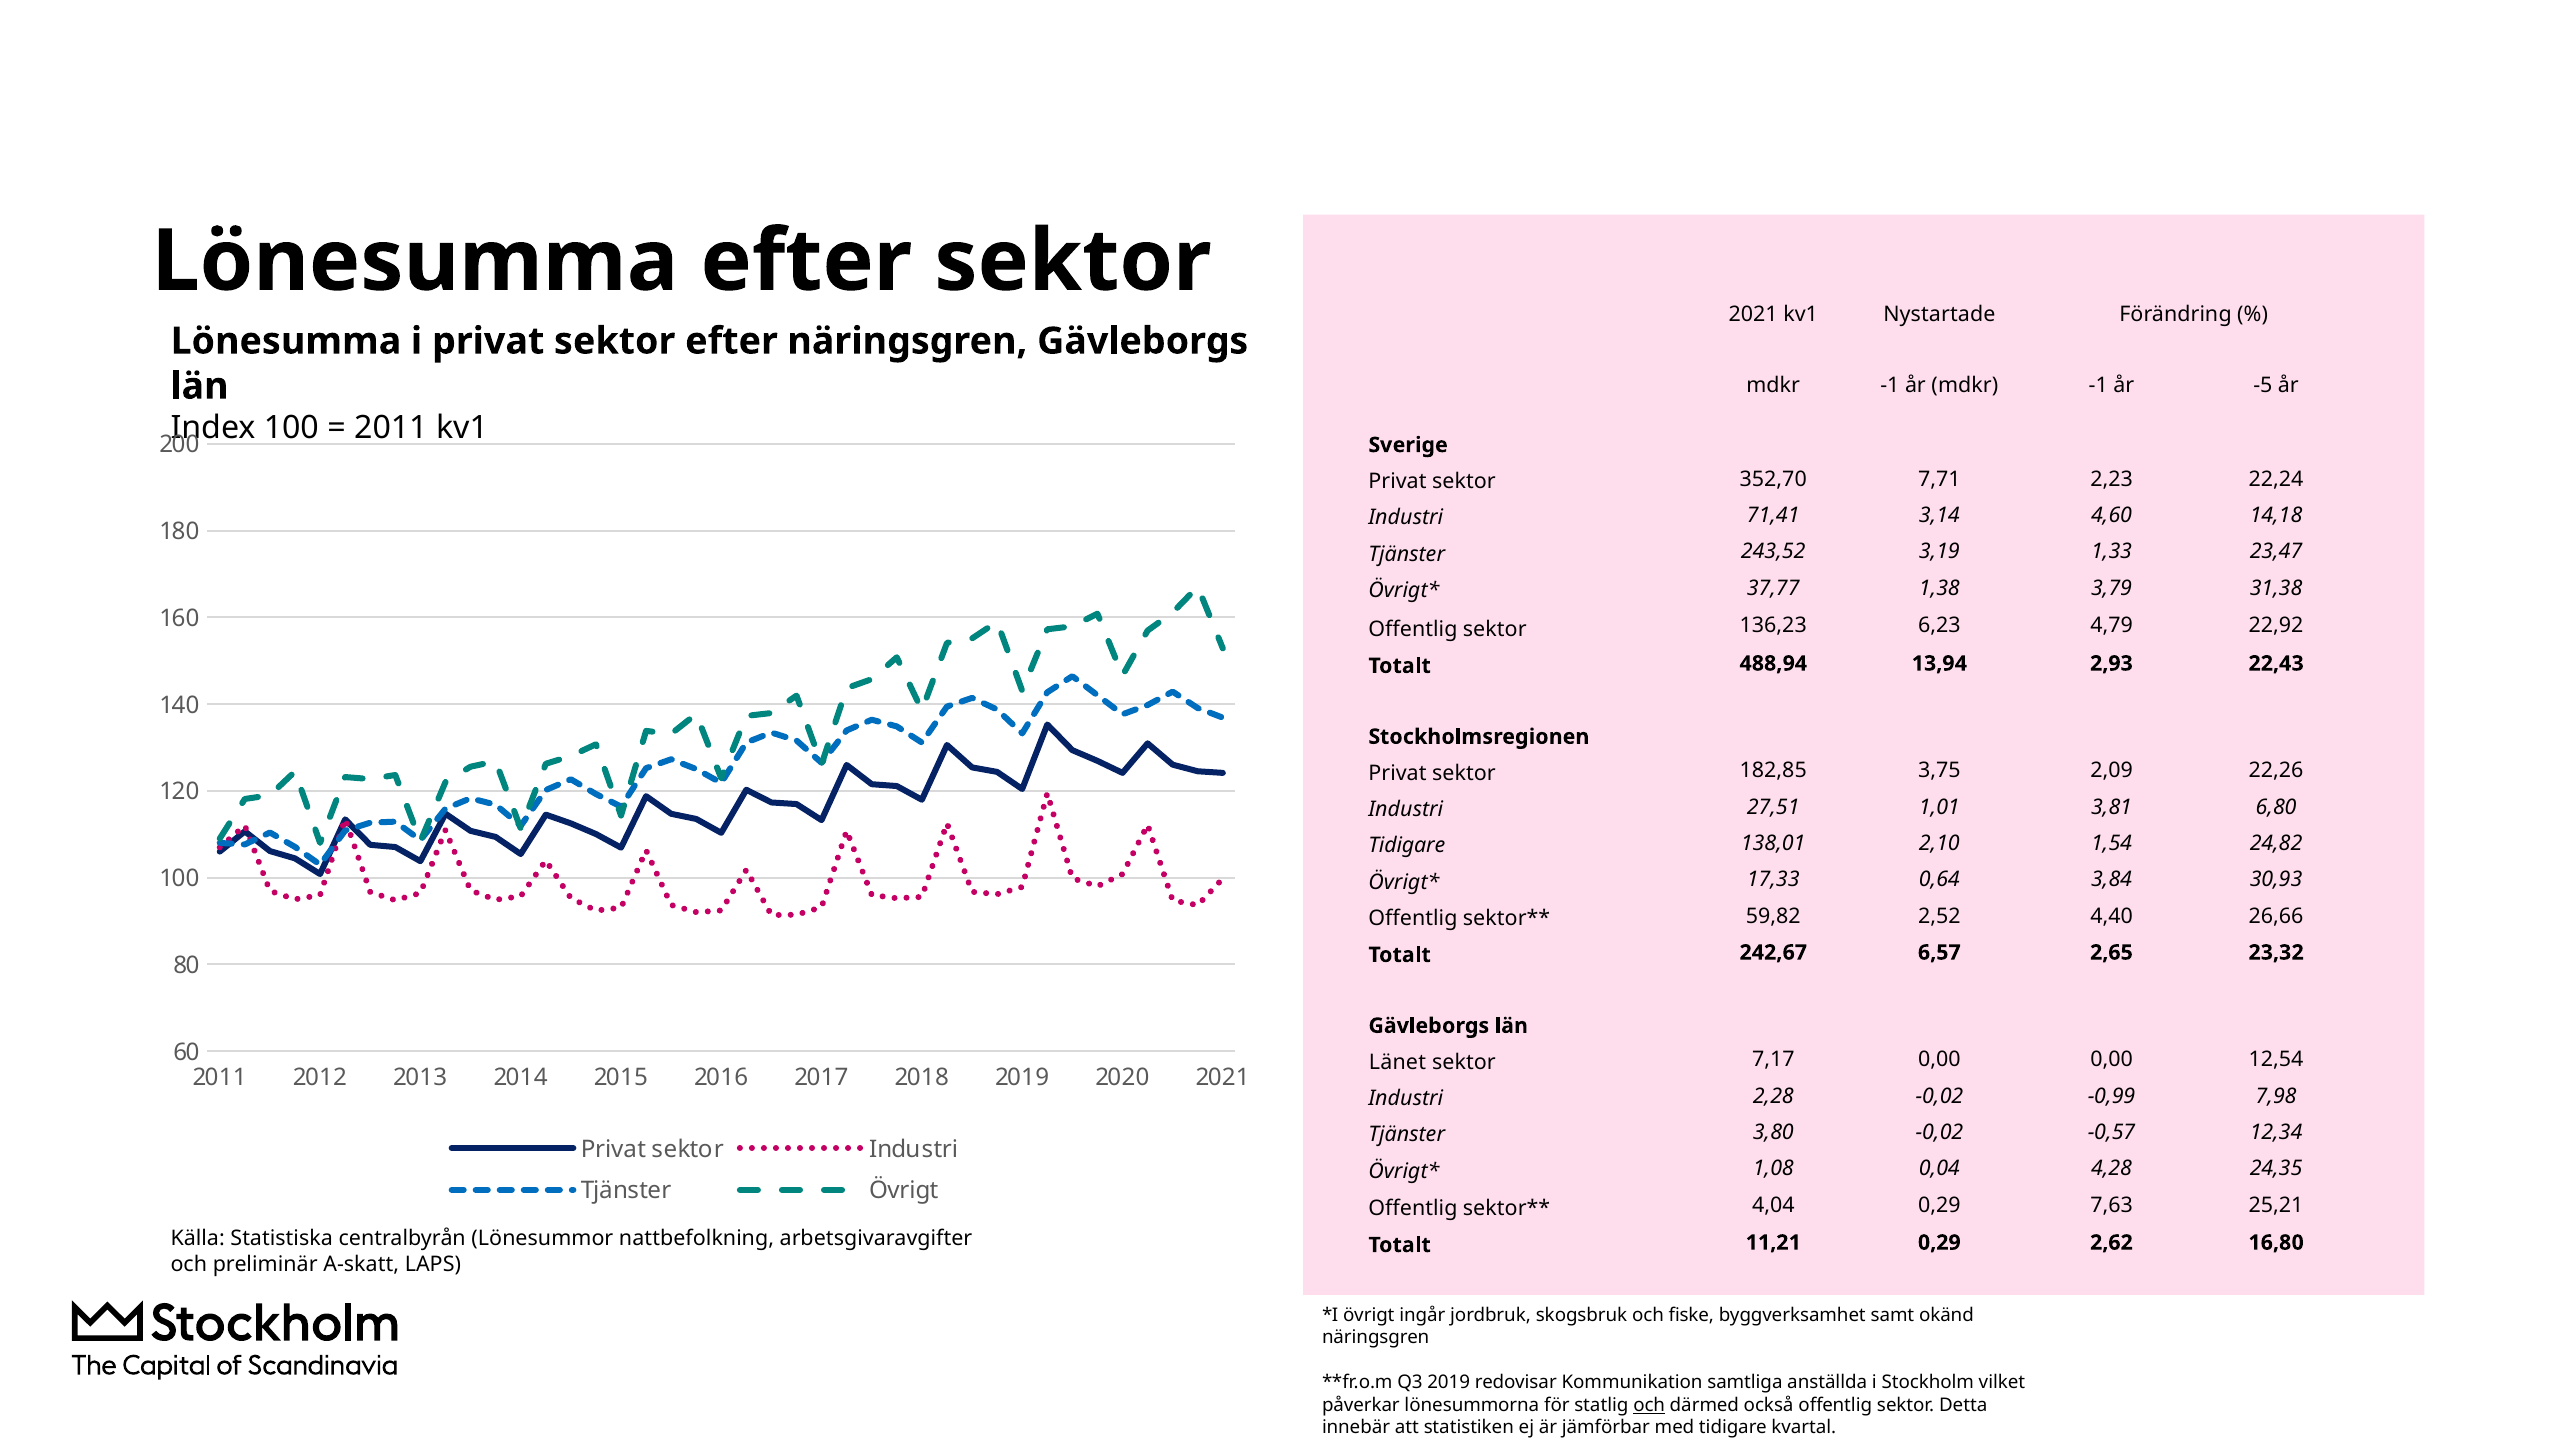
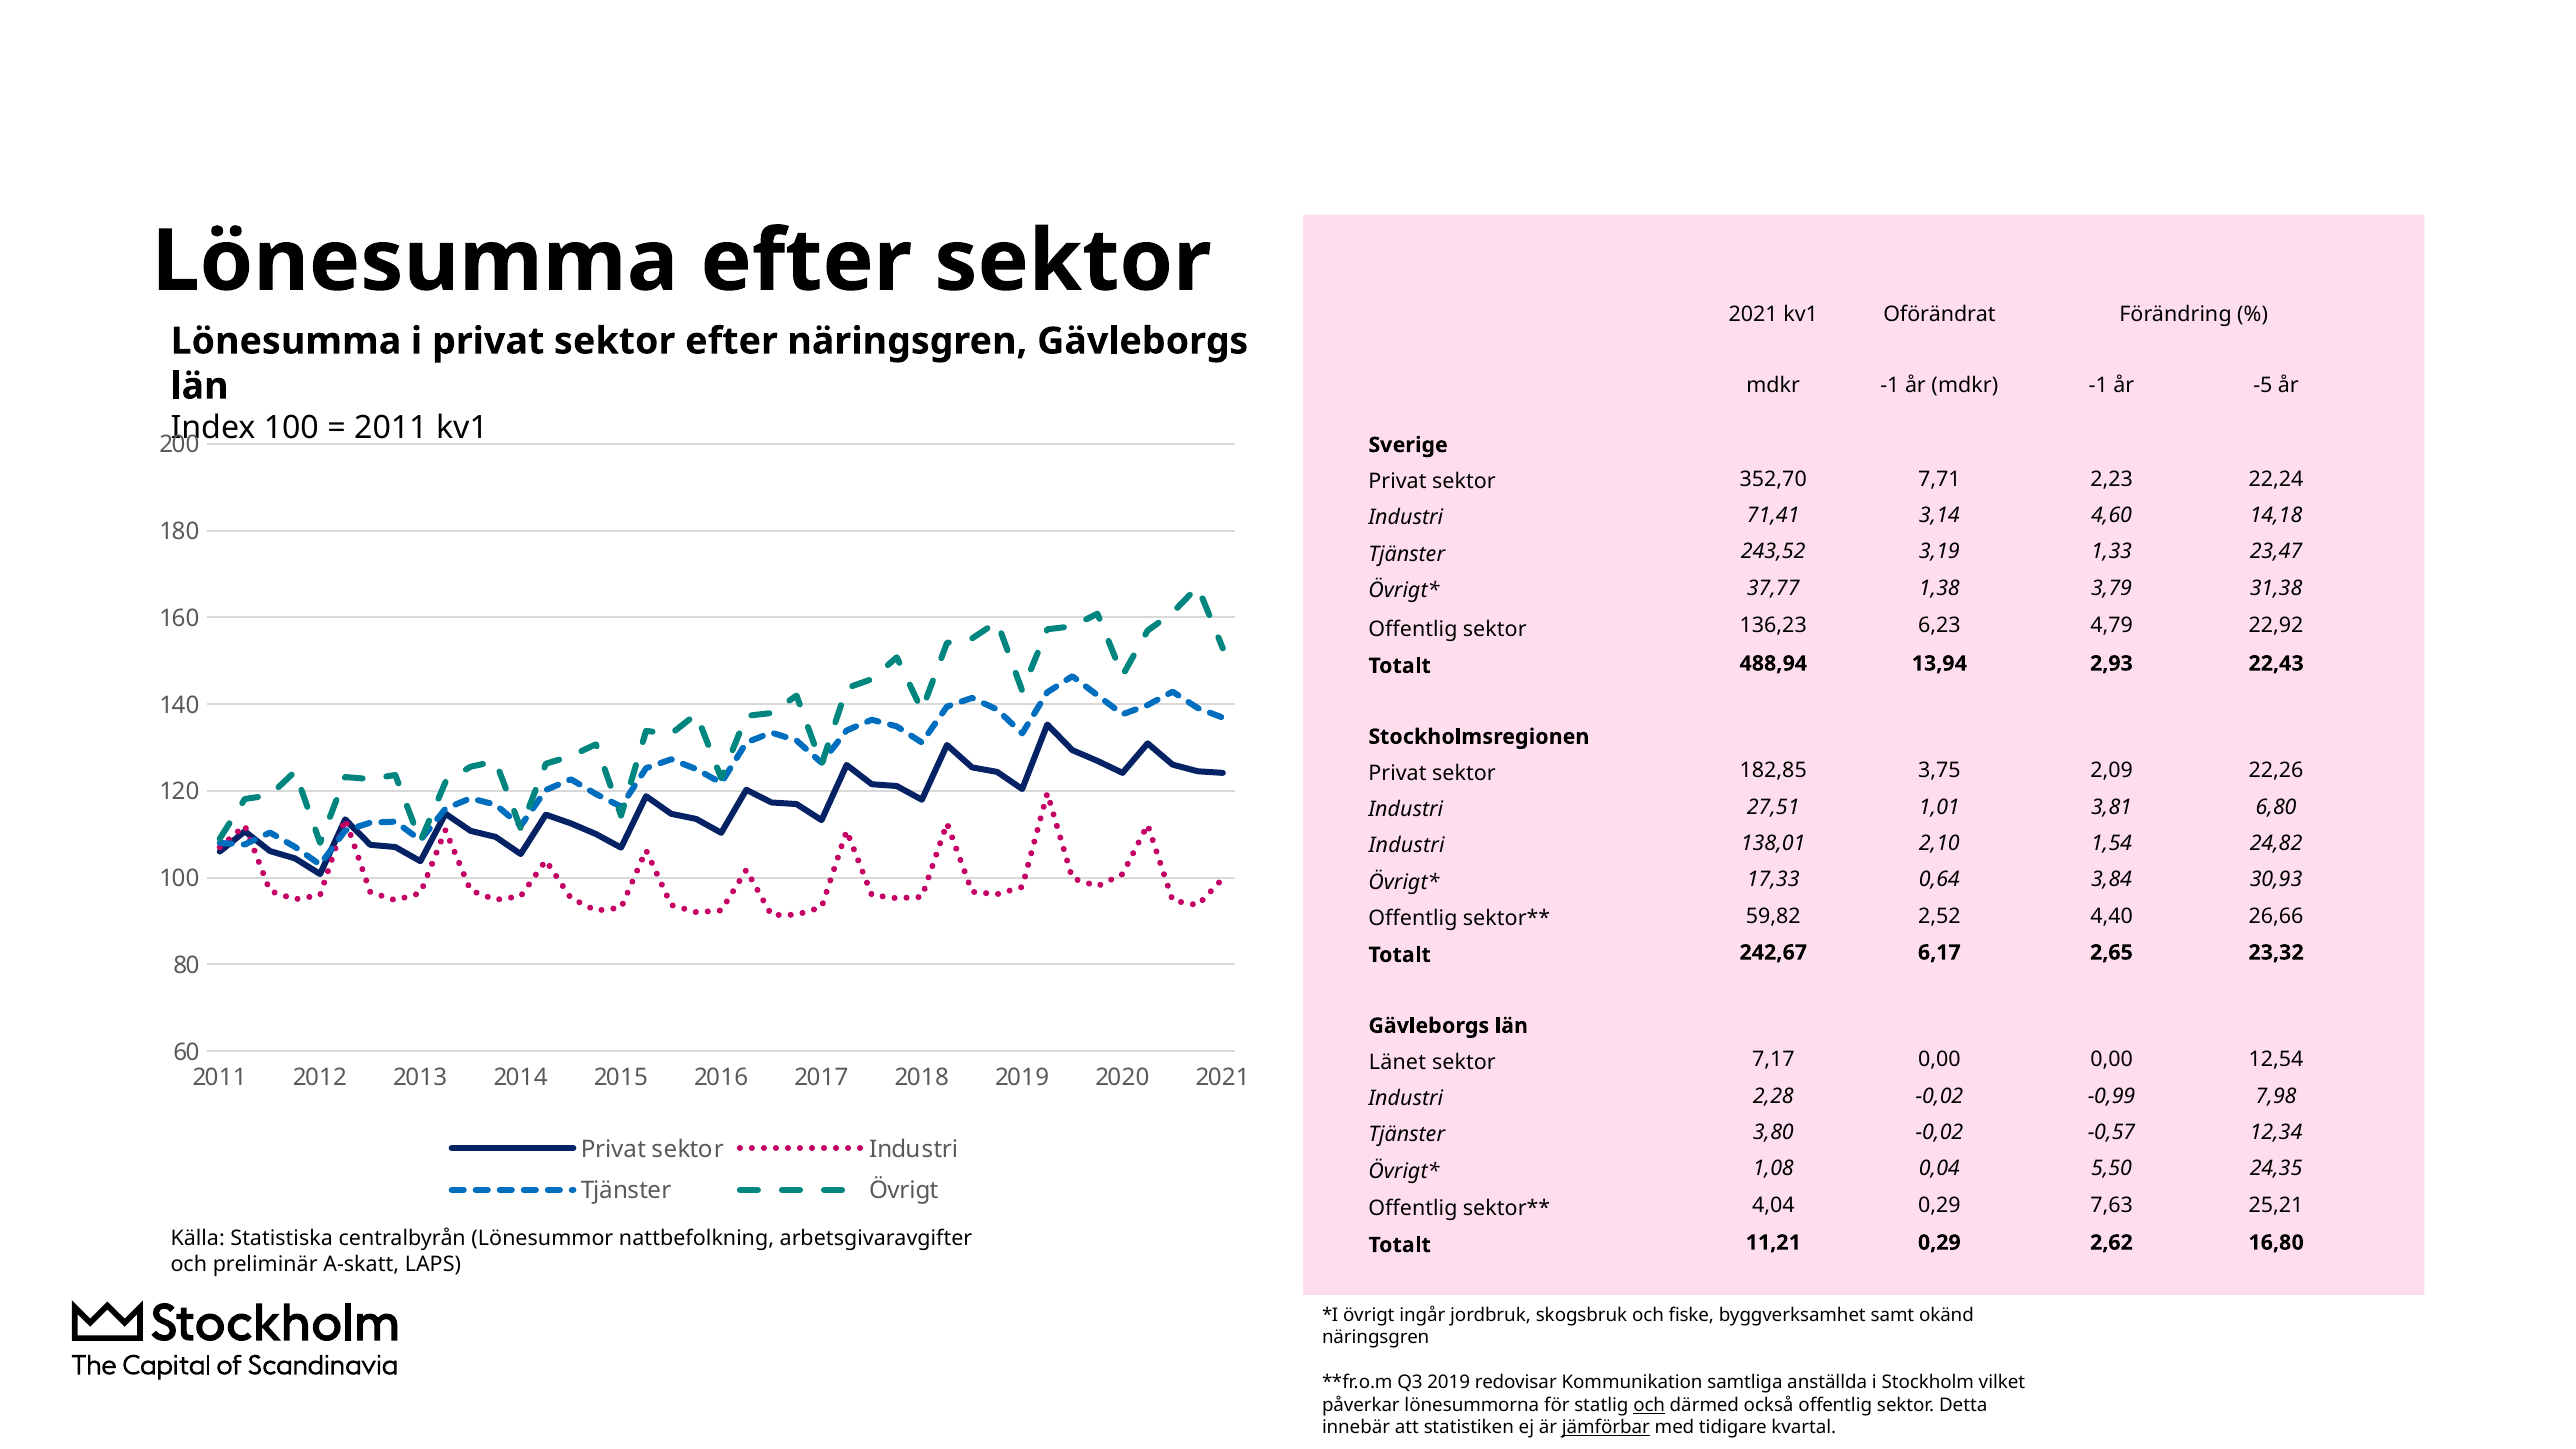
Nystartade: Nystartade -> Oförändrat (1939, 314)
Tidigare: Tidigare -> Industri (1407, 846)
6,57: 6,57 -> 6,17 (1939, 953)
4,28: 4,28 -> 5,50 (2112, 1169)
jämförbar underline: none -> present (1606, 1427)
